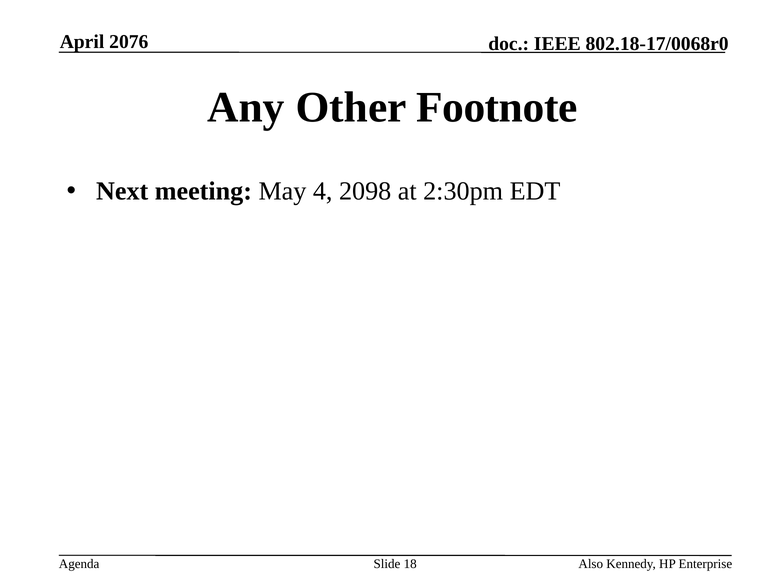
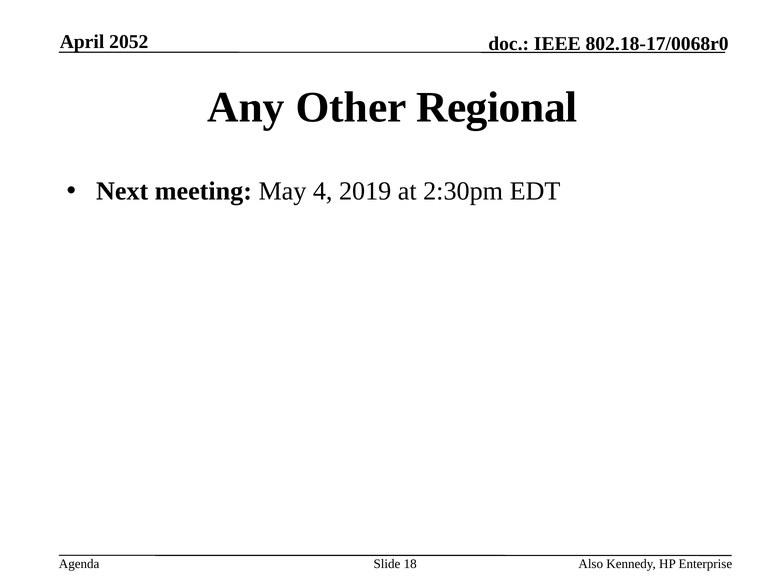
2076: 2076 -> 2052 (129, 42)
Footnote: Footnote -> Regional (497, 107)
2098: 2098 -> 2019 (365, 191)
